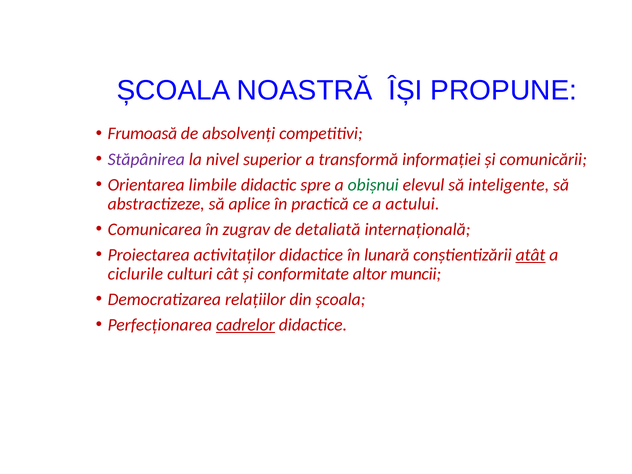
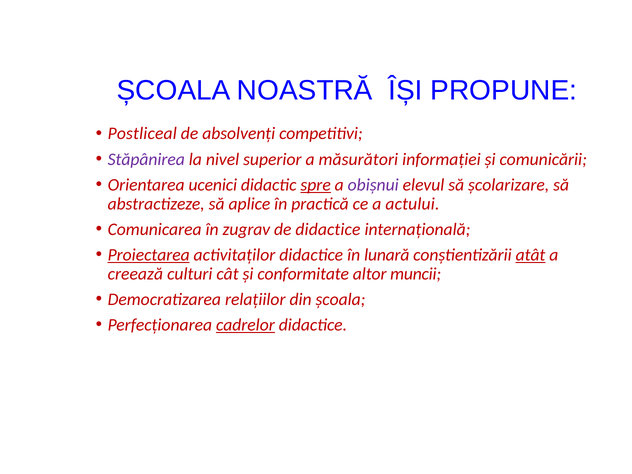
Frumoasă: Frumoasă -> Postliceal (142, 134)
transformă: transformă -> măsurători (358, 159)
limbile: limbile -> ucenici (213, 185)
spre underline: none -> present (316, 185)
obișnui colour: green -> purple (373, 185)
inteligente: inteligente -> școlarizare (509, 185)
de detaliată: detaliată -> didactice (328, 229)
Proiectarea underline: none -> present (149, 255)
ciclurile: ciclurile -> creează (135, 274)
